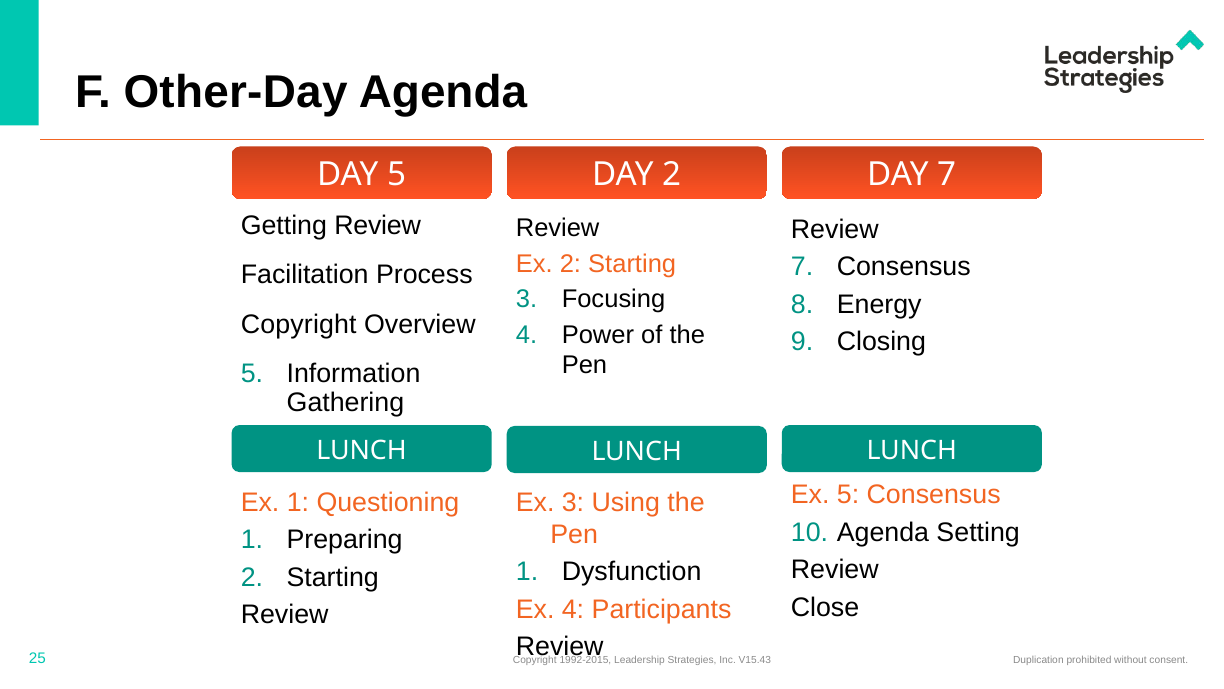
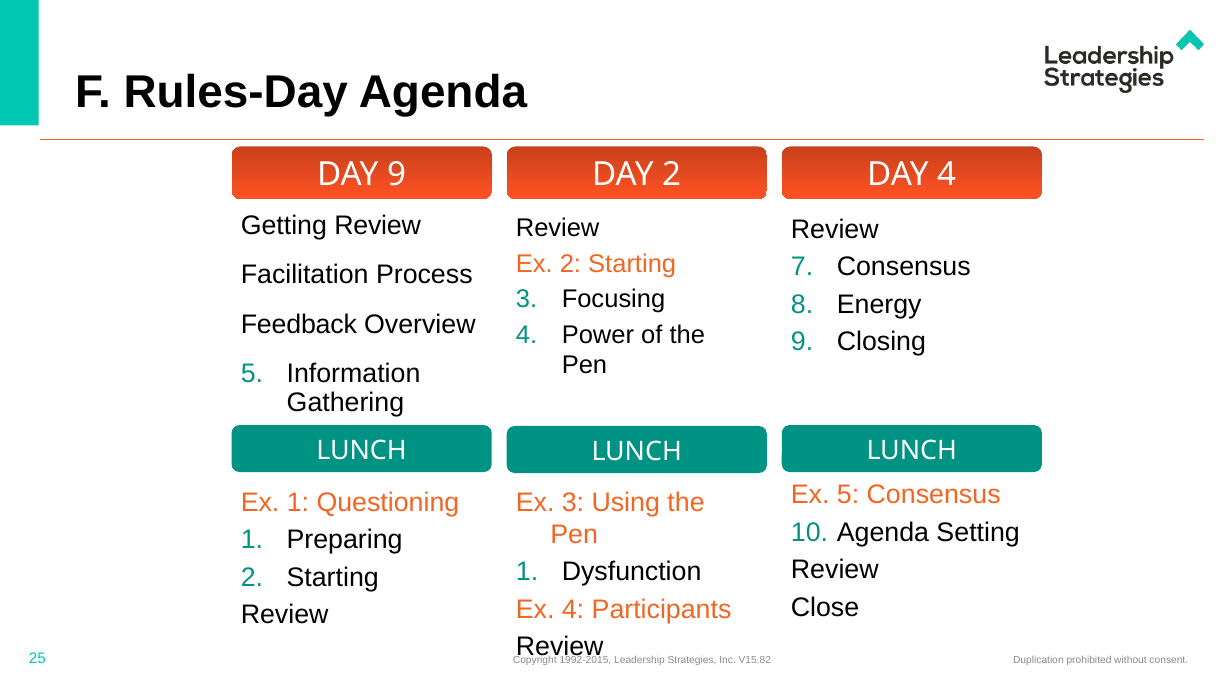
Other-Day: Other-Day -> Rules-Day (236, 92)
DAY 5: 5 -> 9 (397, 175)
DAY 7: 7 -> 4 (947, 175)
Copyright: Copyright -> Feedback (299, 324)
V15.43: V15.43 -> V15.82 (755, 659)
